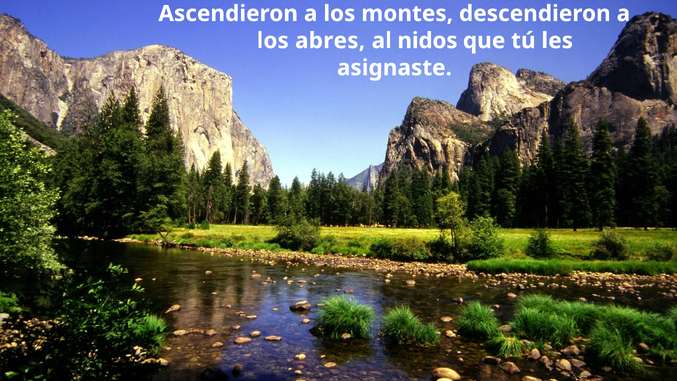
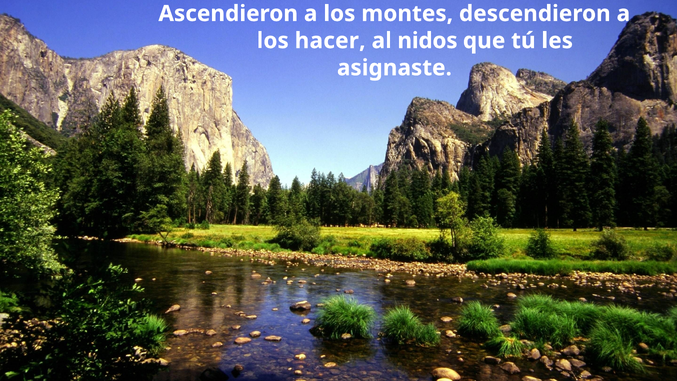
abres: abres -> hacer (330, 41)
